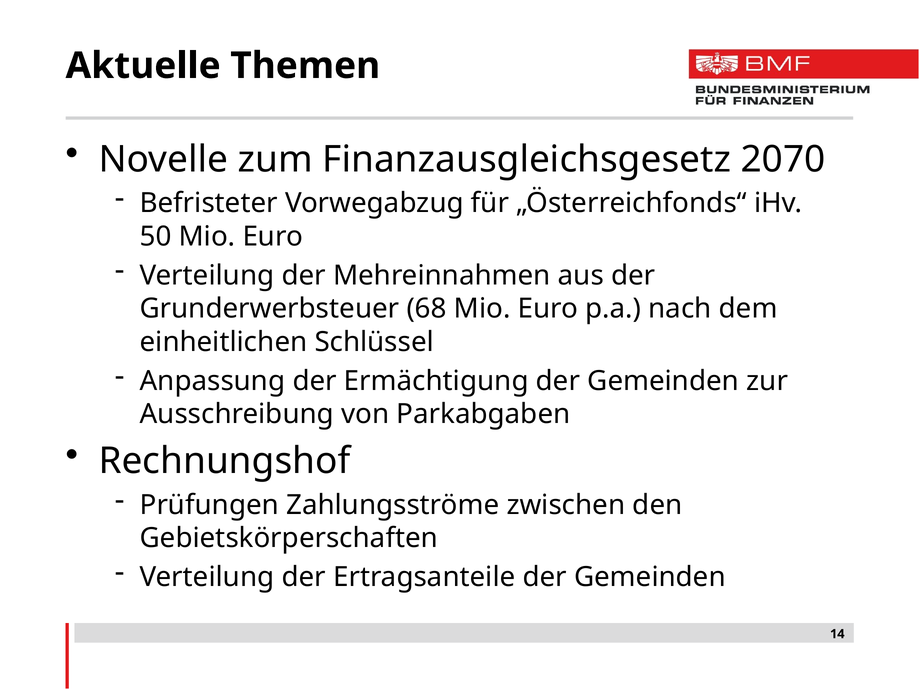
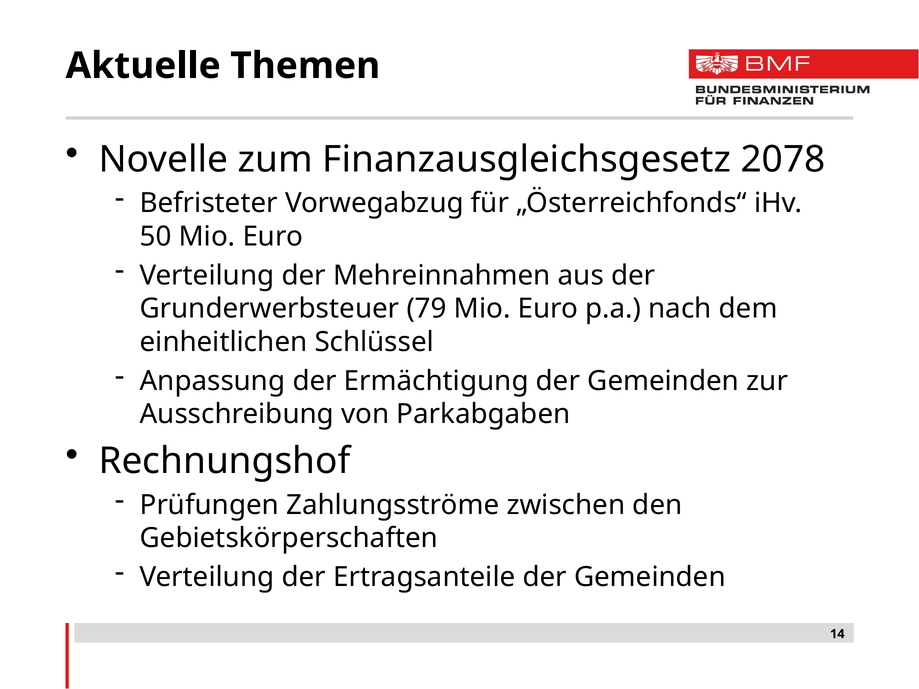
2070: 2070 -> 2078 (783, 159)
68: 68 -> 79 (427, 309)
